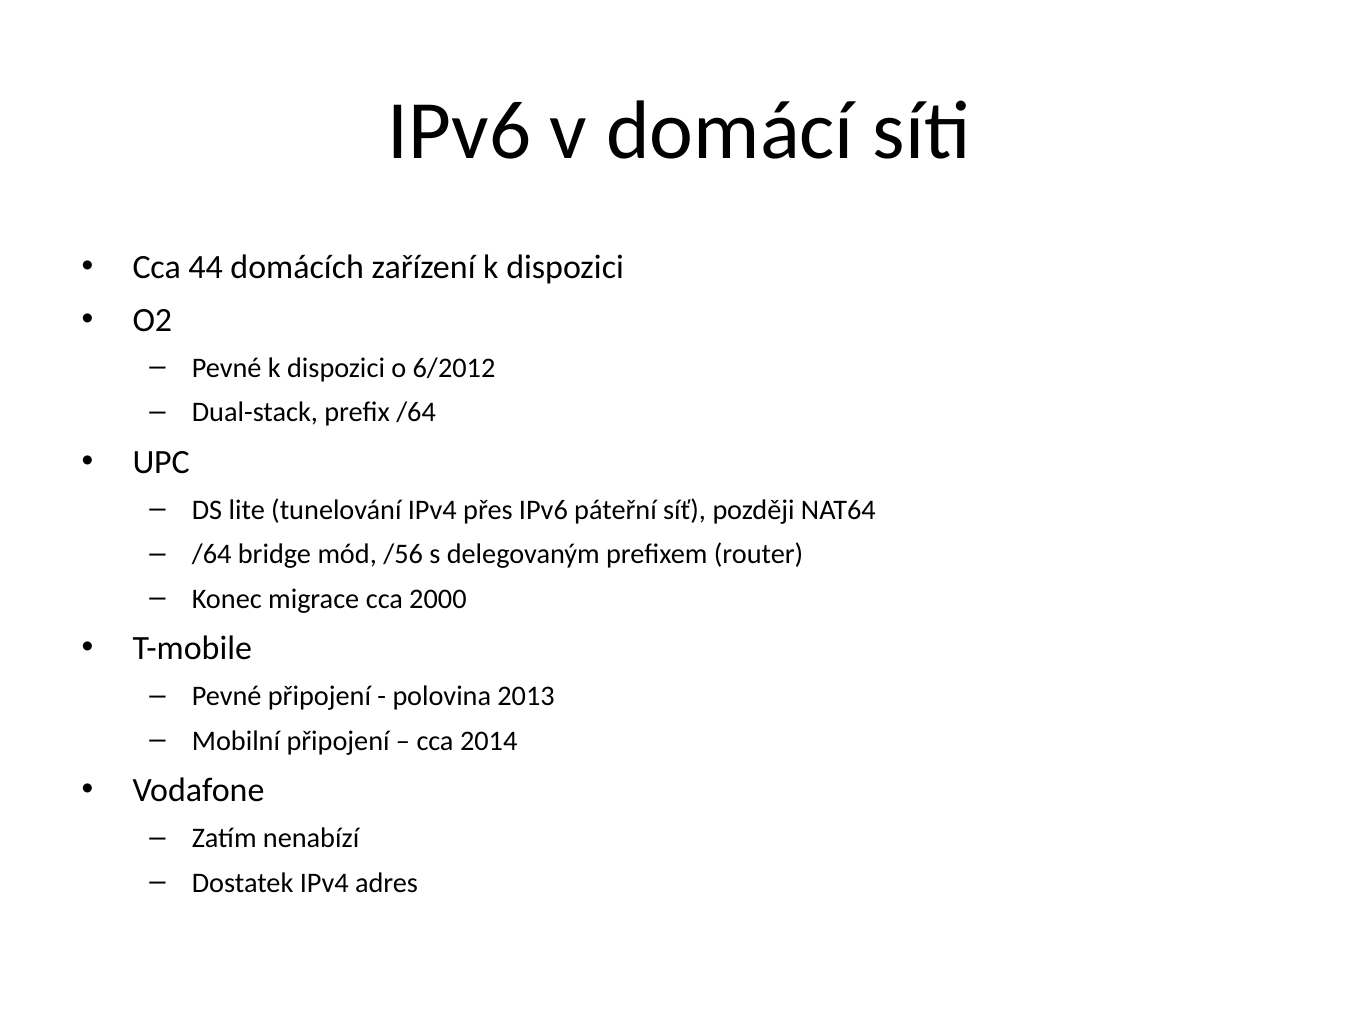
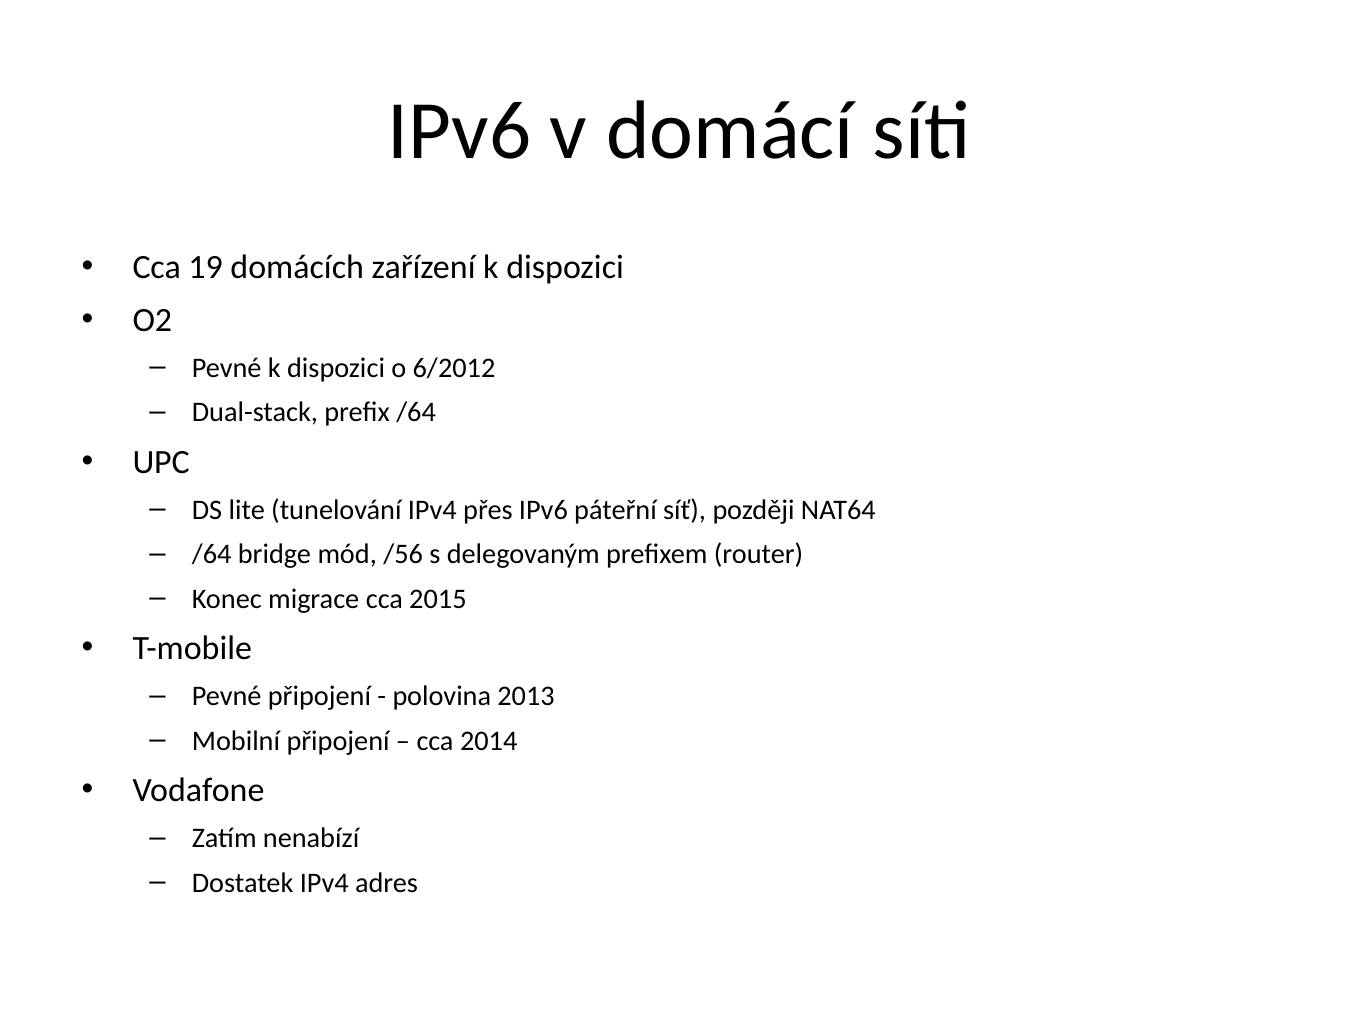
44: 44 -> 19 (206, 267)
2000: 2000 -> 2015 (438, 599)
